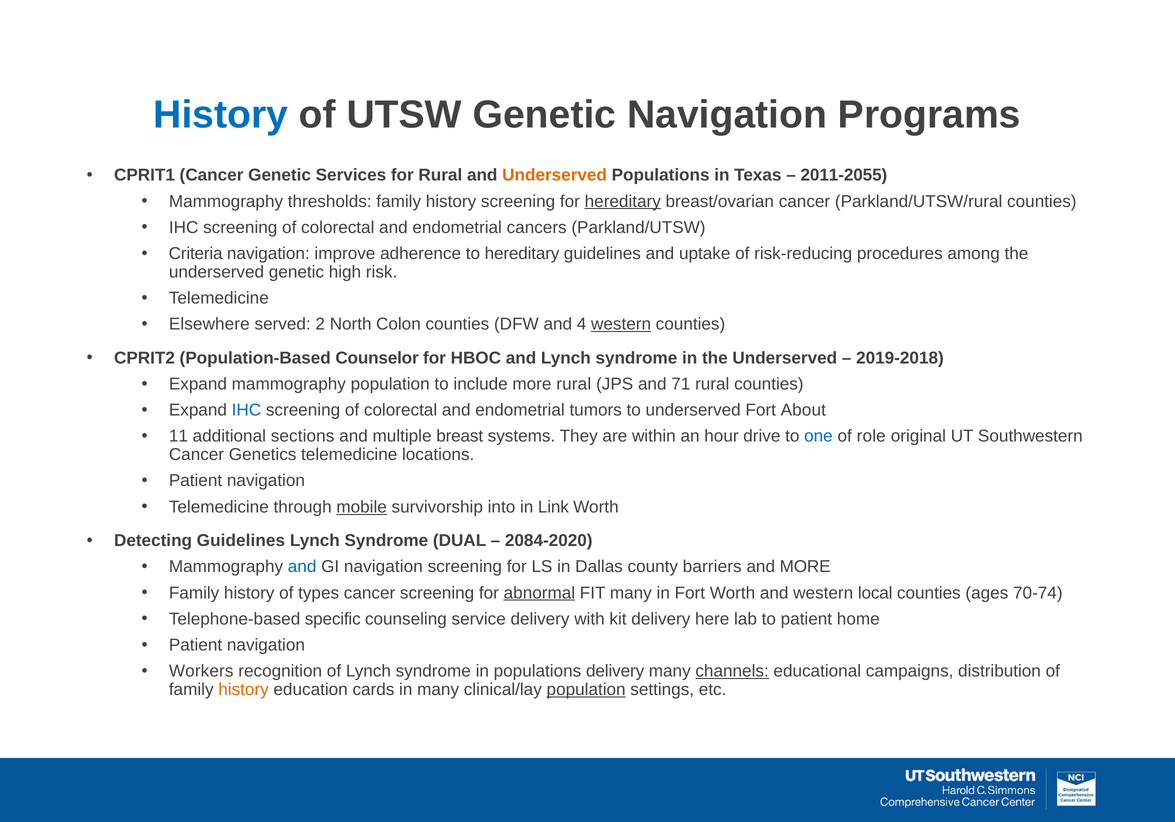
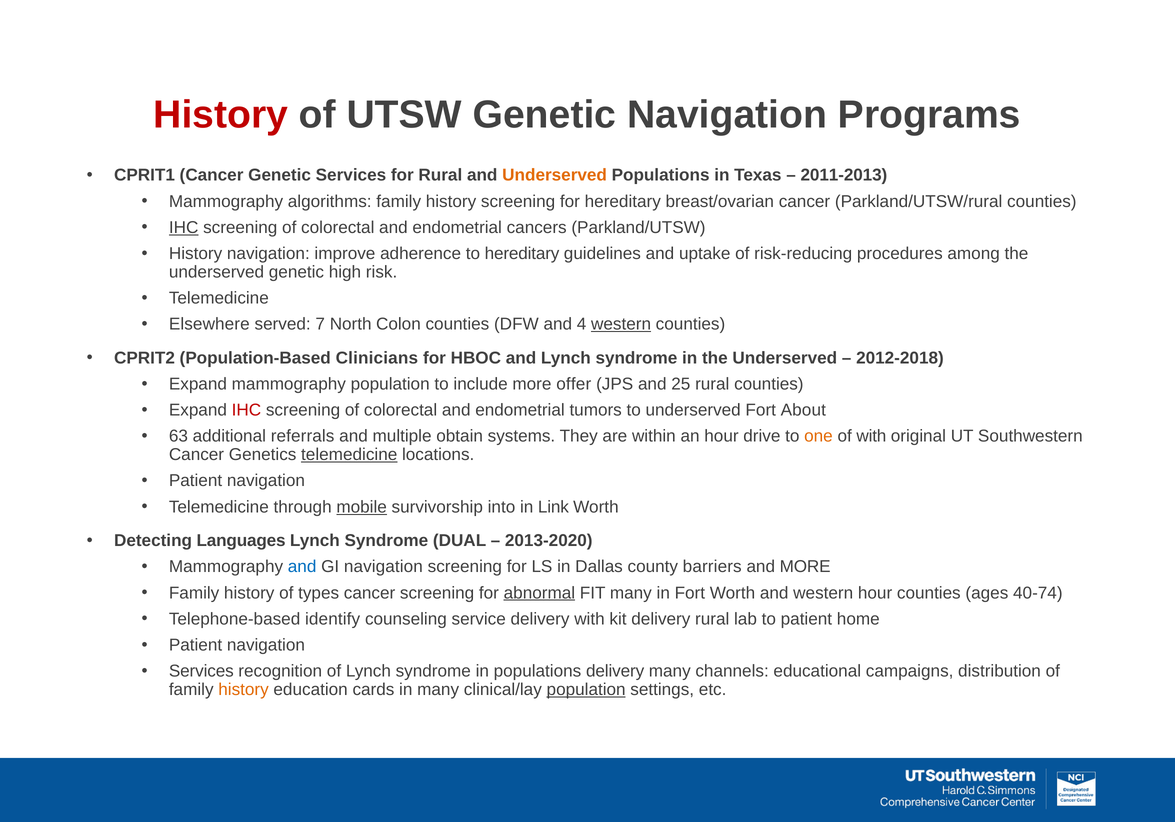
History colour: blue -> red (221, 115)
2011-2055: 2011-2055 -> 2011-2013 (844, 175)
thresholds: thresholds -> algorithms (330, 201)
hereditary underline: present -> none (623, 201)
IHC underline: none -> present (184, 228)
Criteria: Criteria -> History (196, 254)
2: 2 -> 7 (320, 324)
Counselor: Counselor -> Clinicians (377, 358)
2019-2018: 2019-2018 -> 2012-2018 (900, 358)
more rural: rural -> offer (574, 384)
71: 71 -> 25 (681, 384)
IHC colour: blue -> red (246, 410)
11: 11 -> 63 (178, 437)
sections: sections -> referrals (303, 437)
breast: breast -> obtain (460, 437)
one colour: blue -> orange (818, 437)
of role: role -> with (871, 437)
telemedicine underline: none -> present (349, 455)
Detecting Guidelines: Guidelines -> Languages (241, 541)
2084-2020: 2084-2020 -> 2013-2020 (549, 541)
western local: local -> hour (875, 593)
70-74: 70-74 -> 40-74 (1038, 593)
specific: specific -> identify (333, 619)
delivery here: here -> rural (712, 619)
Workers: Workers -> Services (201, 672)
channels underline: present -> none (732, 672)
